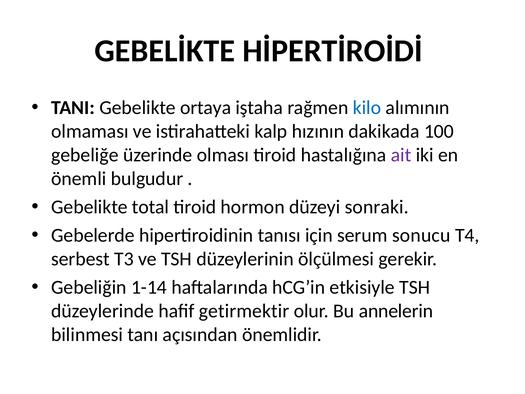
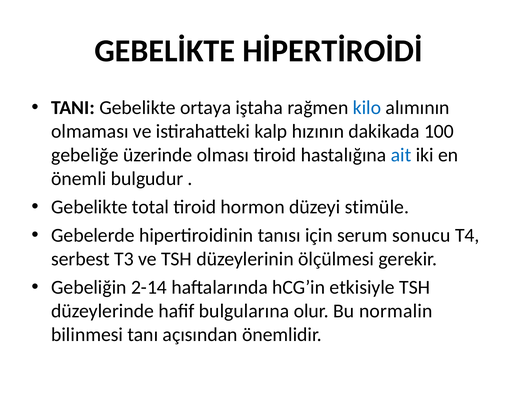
ait colour: purple -> blue (401, 155)
sonraki: sonraki -> stimüle (377, 207)
1-14: 1-14 -> 2-14 (149, 287)
getirmektir: getirmektir -> bulgularına (244, 311)
annelerin: annelerin -> normalin (396, 311)
